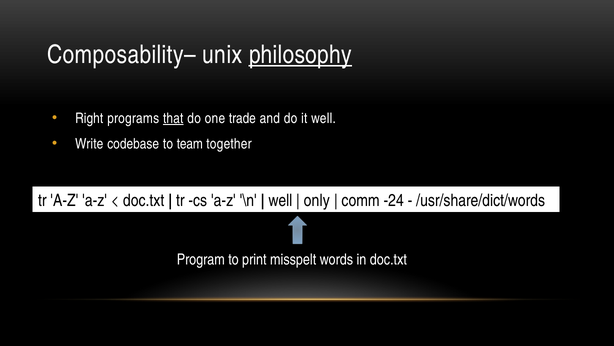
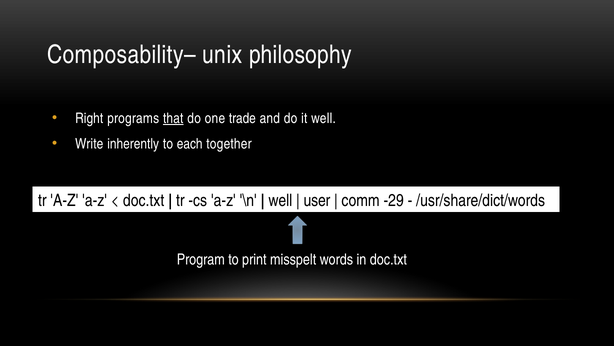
philosophy underline: present -> none (300, 55)
codebase: codebase -> inherently (133, 144)
team: team -> each (190, 144)
only: only -> user (317, 200)
-24: -24 -> -29 (394, 200)
